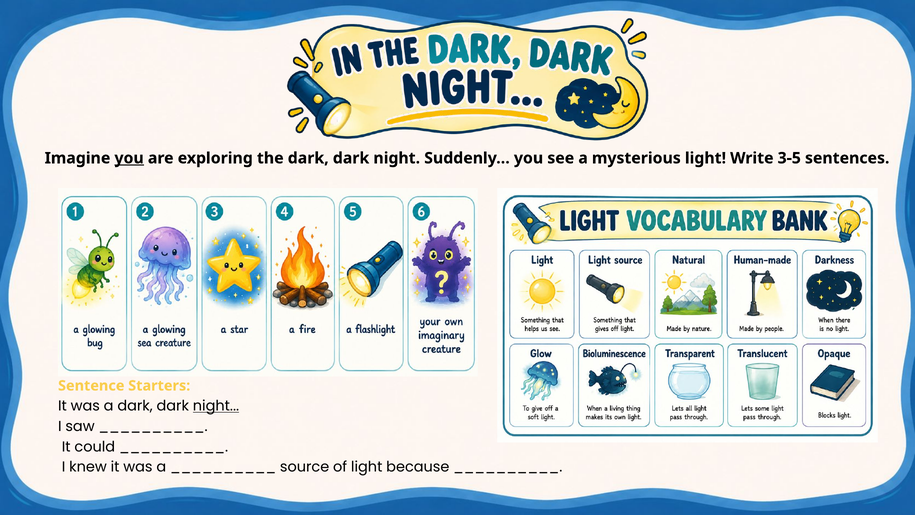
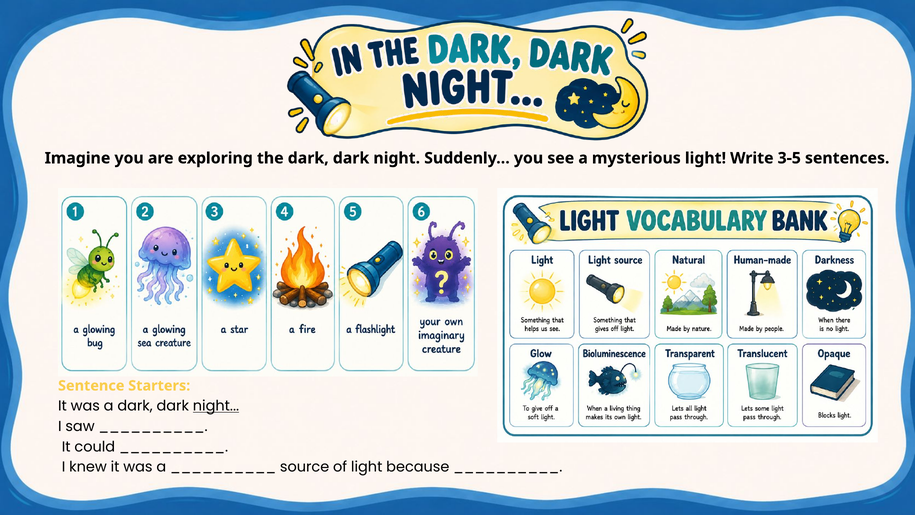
you underline: present -> none (129, 158)
